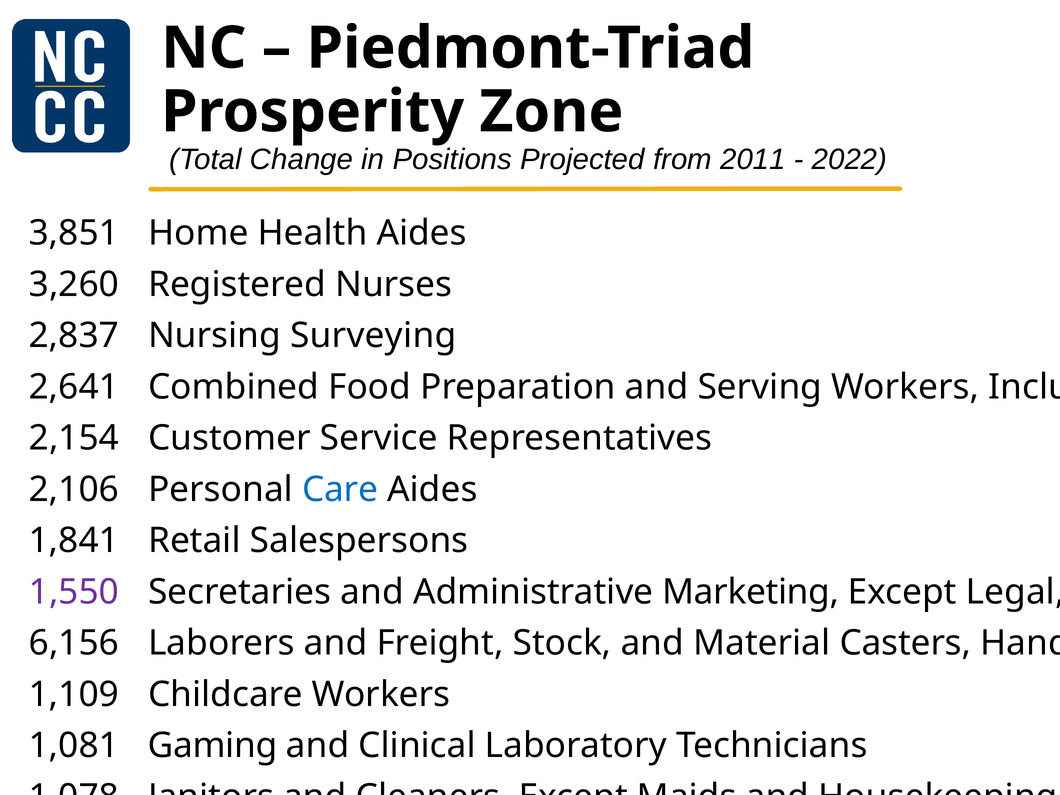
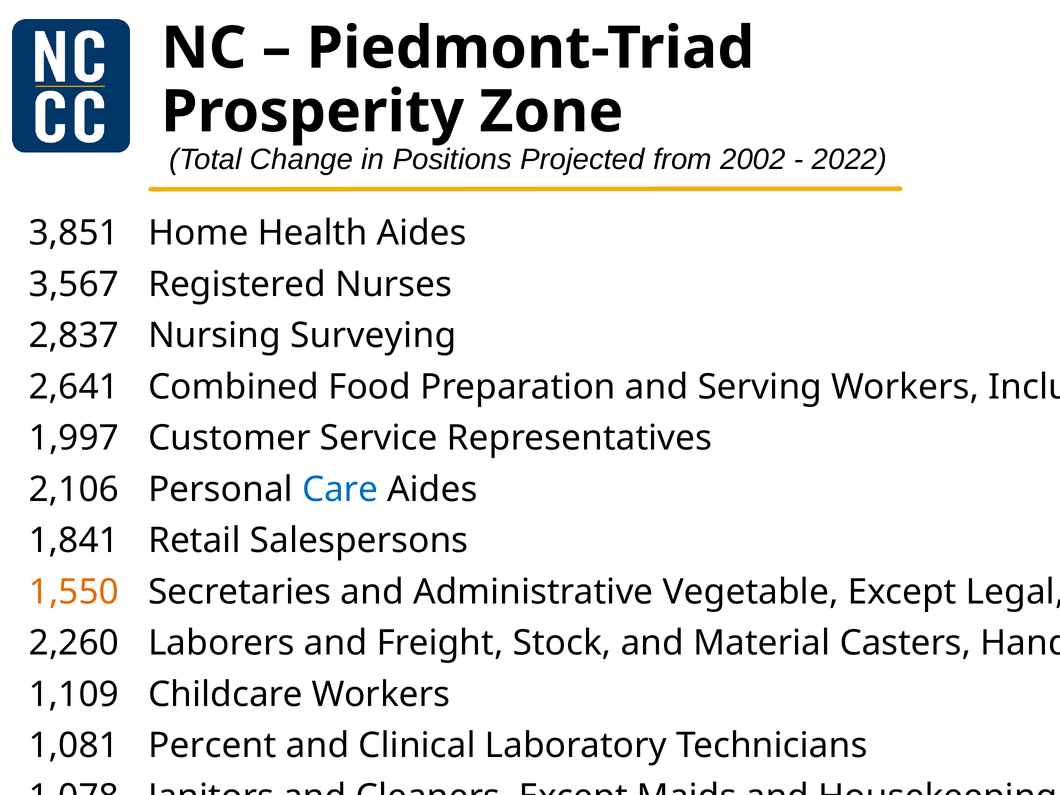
2011: 2011 -> 2002 (753, 160)
3,260: 3,260 -> 3,567 (74, 284)
2,154: 2,154 -> 1,997 (74, 438)
1,550 colour: purple -> orange (74, 592)
Administrative Marketing: Marketing -> Vegetable (751, 592)
6,156: 6,156 -> 2,260 (74, 643)
Gaming: Gaming -> Percent (212, 746)
